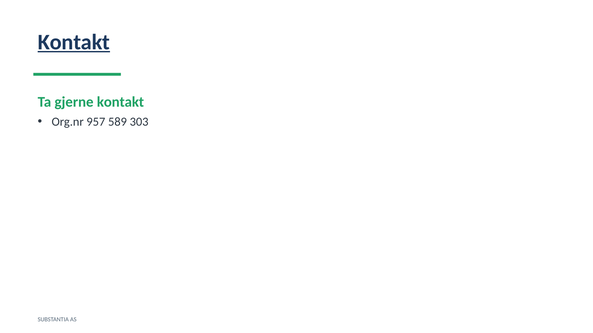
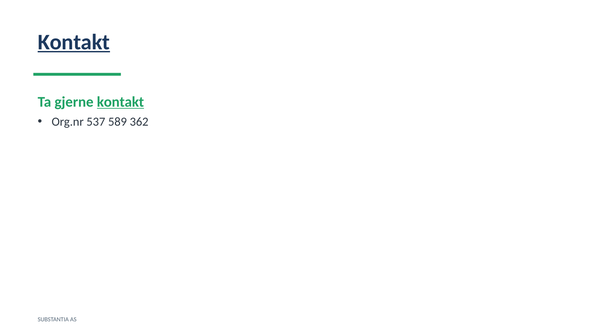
kontakt underline: none -> present (120, 102)
957: 957 -> 537 (96, 122)
303: 303 -> 362 (139, 122)
